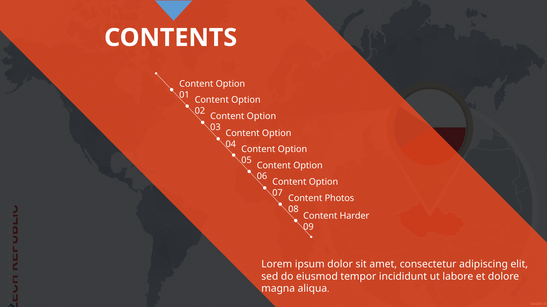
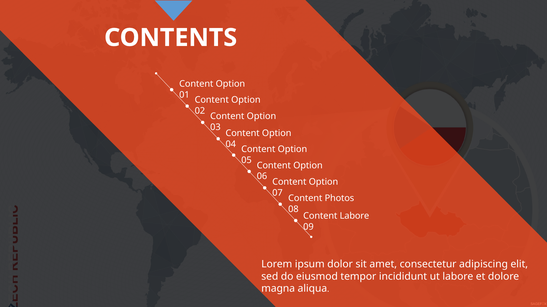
Content Harder: Harder -> Labore (354, 216)
